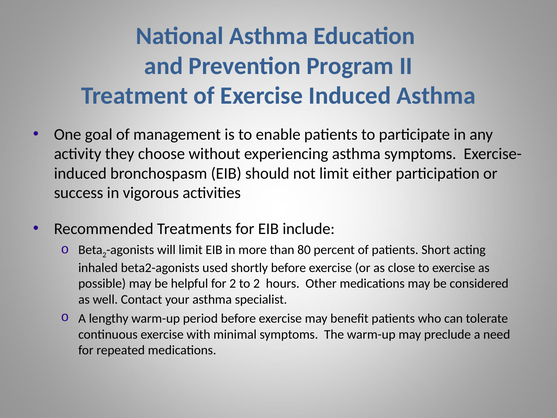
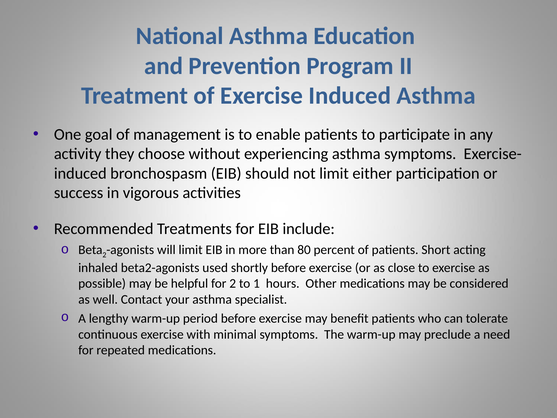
to 2: 2 -> 1 (257, 283)
